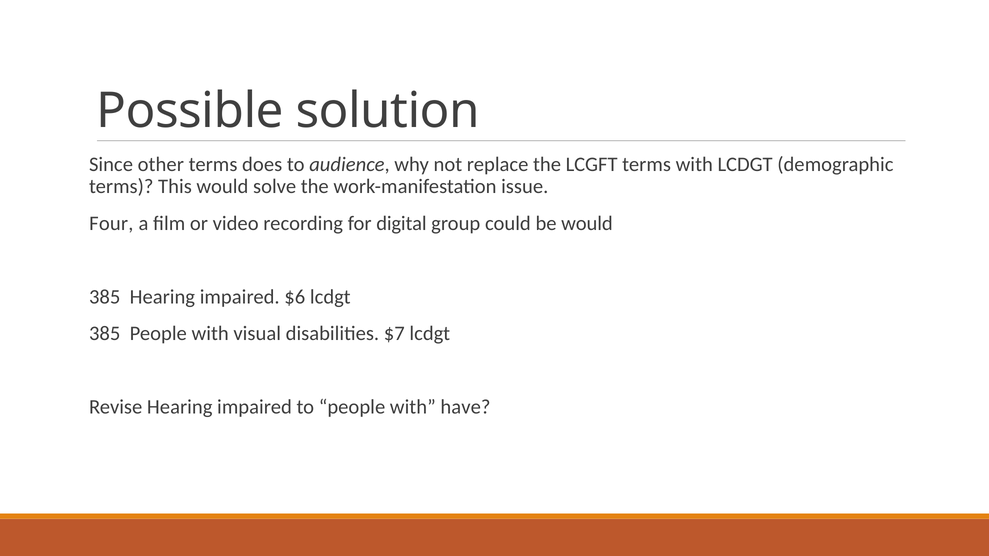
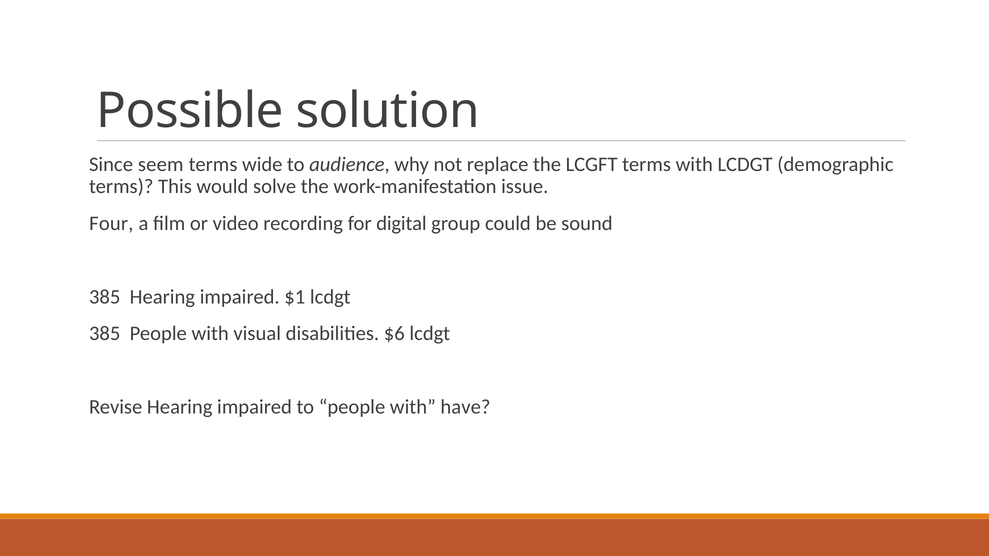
other: other -> seem (161, 164)
does: does -> wide (262, 164)
be would: would -> sound (587, 223)
$6: $6 -> $1 (295, 297)
$7: $7 -> $6 (394, 334)
